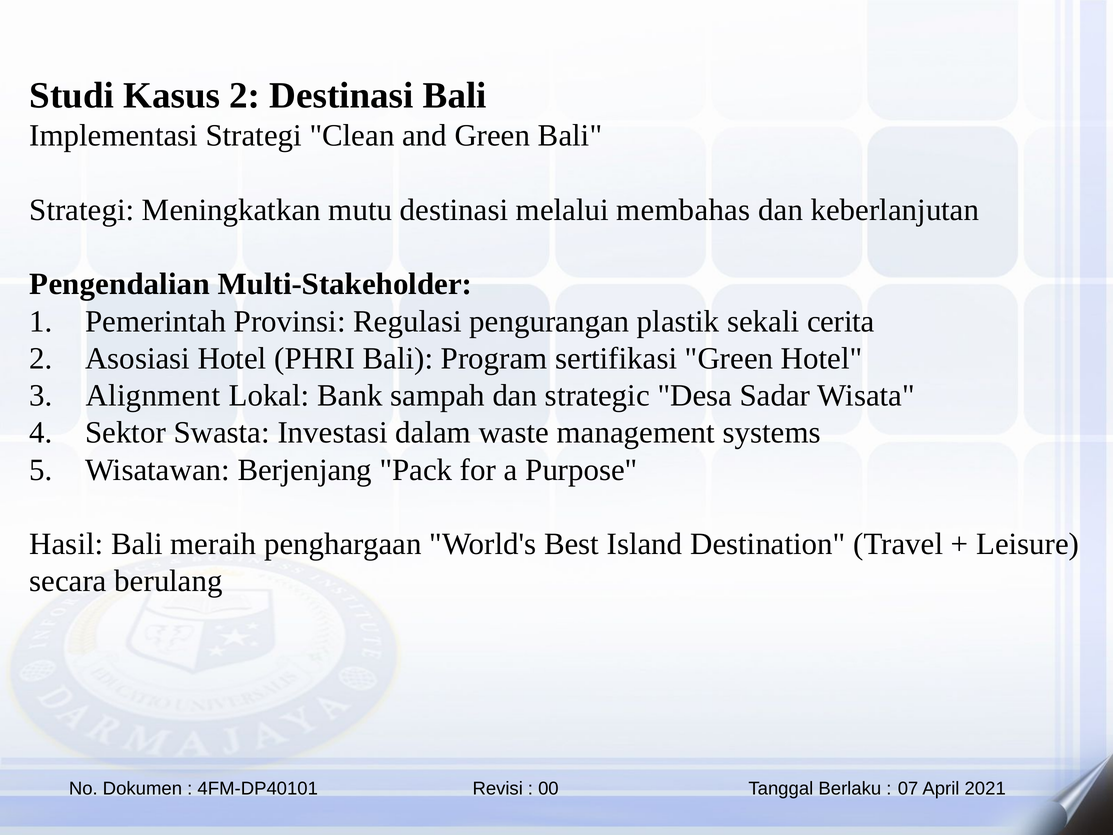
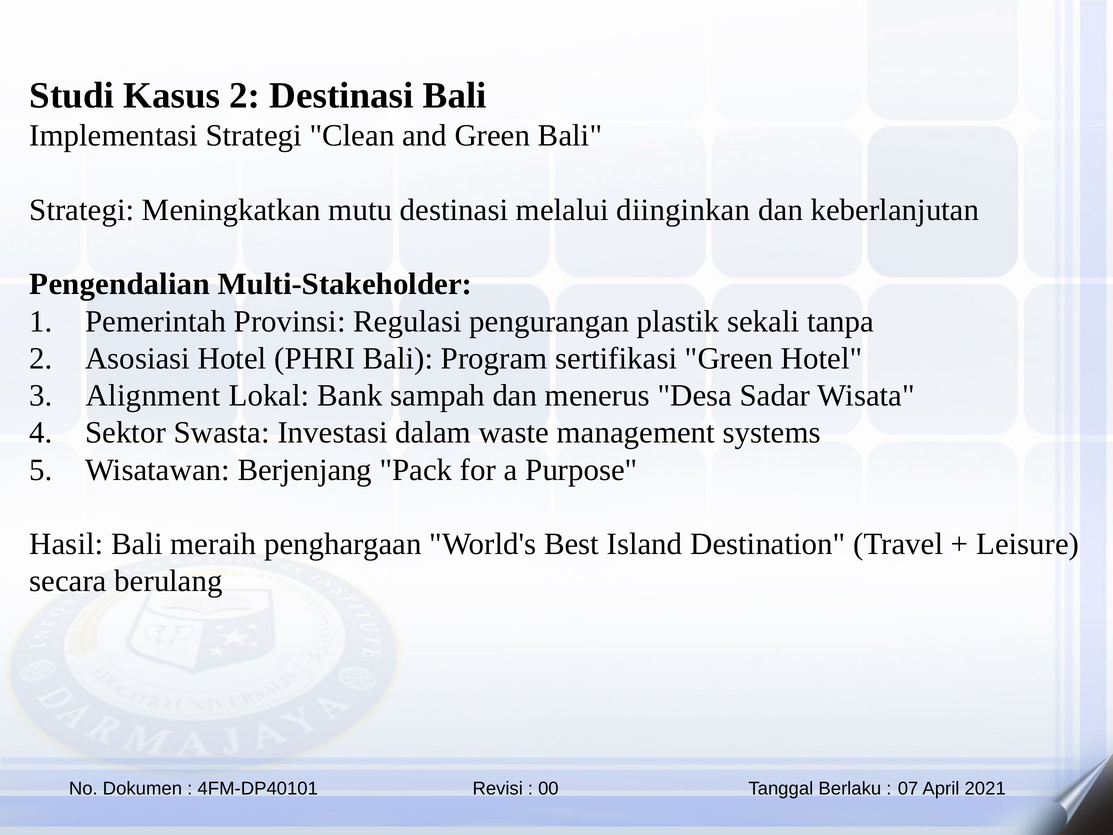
membahas: membahas -> diinginkan (683, 210)
cerita: cerita -> tanpa (841, 321)
strategic: strategic -> menerus (597, 395)
